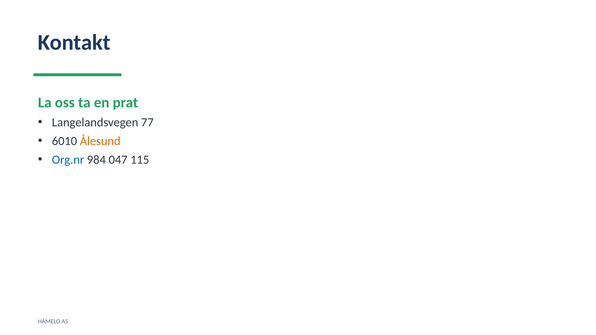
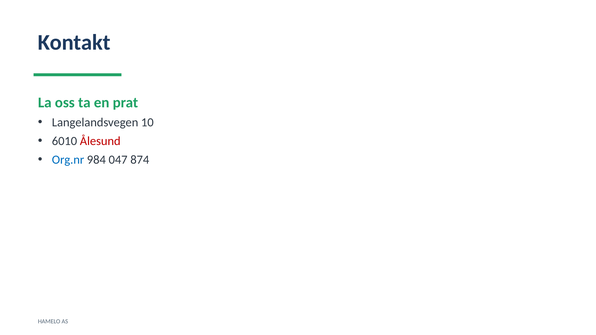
77: 77 -> 10 (147, 123)
Ålesund colour: orange -> red (100, 141)
115: 115 -> 874 (140, 160)
